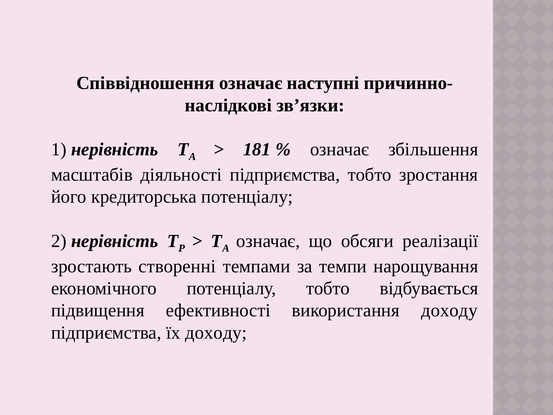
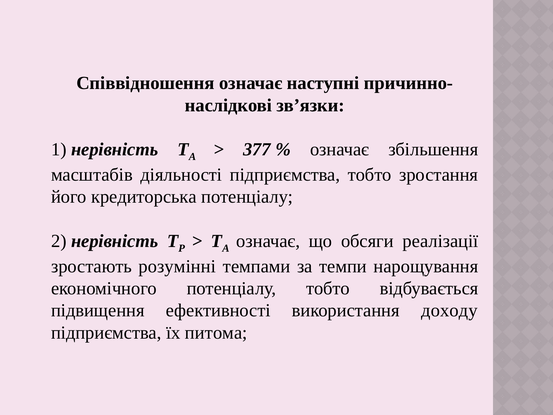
181: 181 -> 377 (257, 149)
створенні: створенні -> розумінні (177, 266)
їх доходу: доходу -> питома (216, 332)
